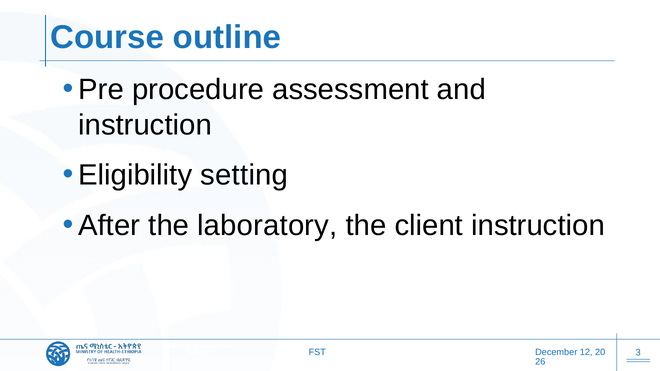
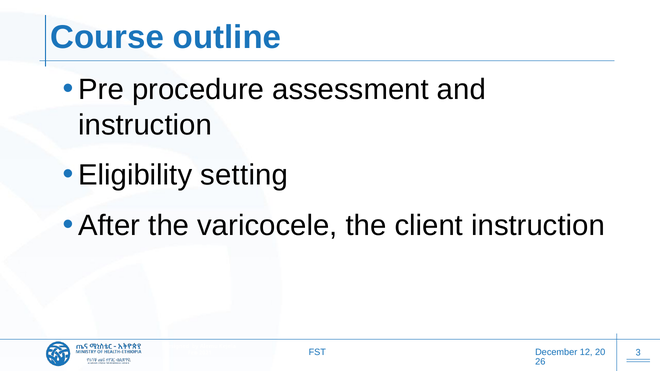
laboratory: laboratory -> varicocele (267, 226)
